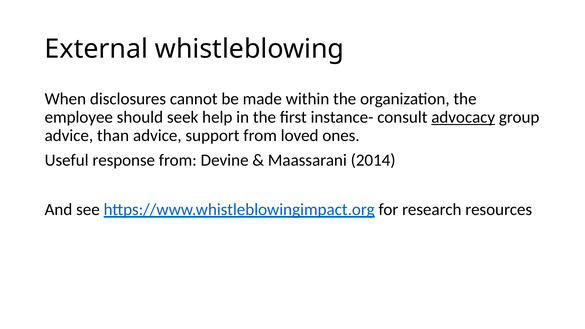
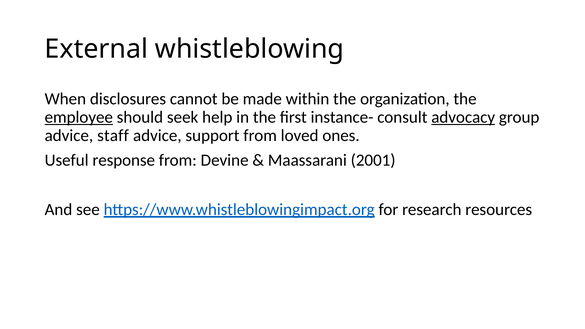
employee underline: none -> present (79, 117)
than: than -> staff (113, 136)
2014: 2014 -> 2001 (373, 160)
